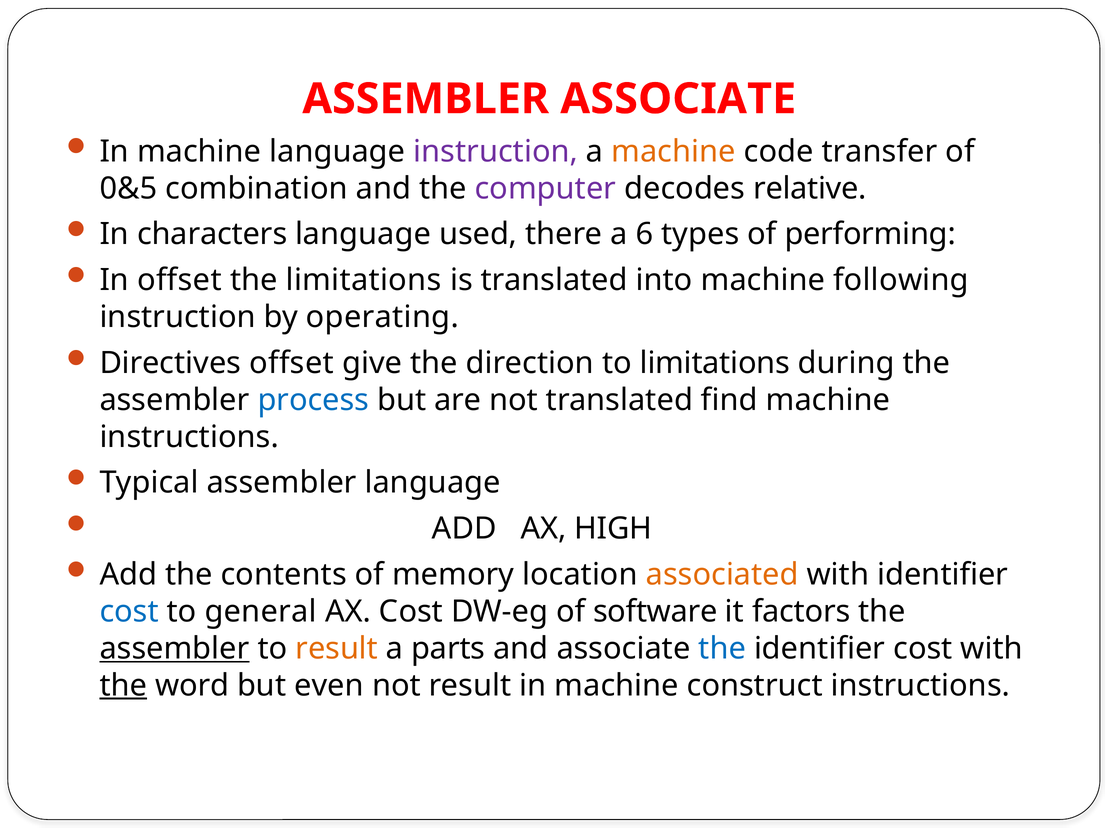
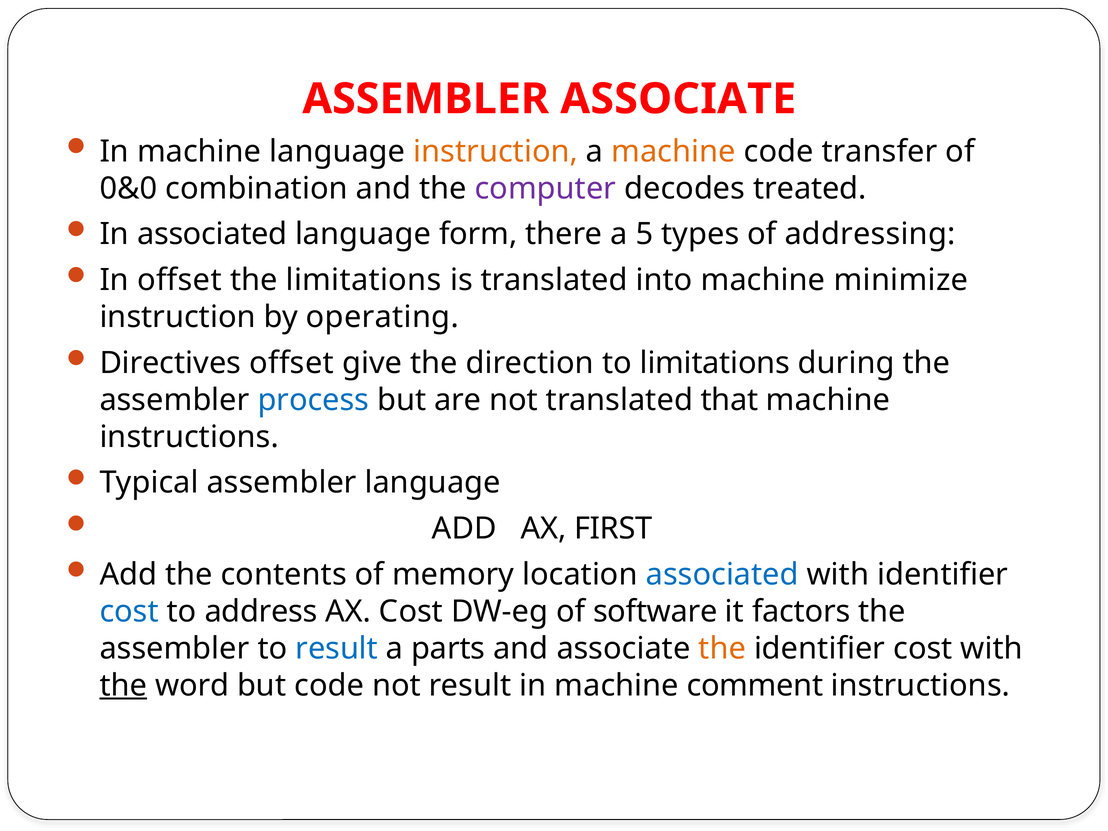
instruction colour: purple -> orange (496, 151)
0&5: 0&5 -> 0&0 (128, 188)
relative: relative -> treated (810, 188)
In characters: characters -> associated (212, 234)
used: used -> form (478, 234)
6: 6 -> 5 (644, 234)
performing: performing -> addressing (870, 234)
following: following -> minimize (901, 280)
find: find -> that (729, 400)
HIGH: HIGH -> FIRST (613, 529)
associated colour: orange -> blue (722, 575)
general: general -> address (261, 611)
assembler underline: present -> none (175, 648)
result colour: orange -> blue (337, 648)
the colour: blue -> orange (722, 648)
but even: even -> code (329, 685)
construct: construct -> comment (755, 685)
